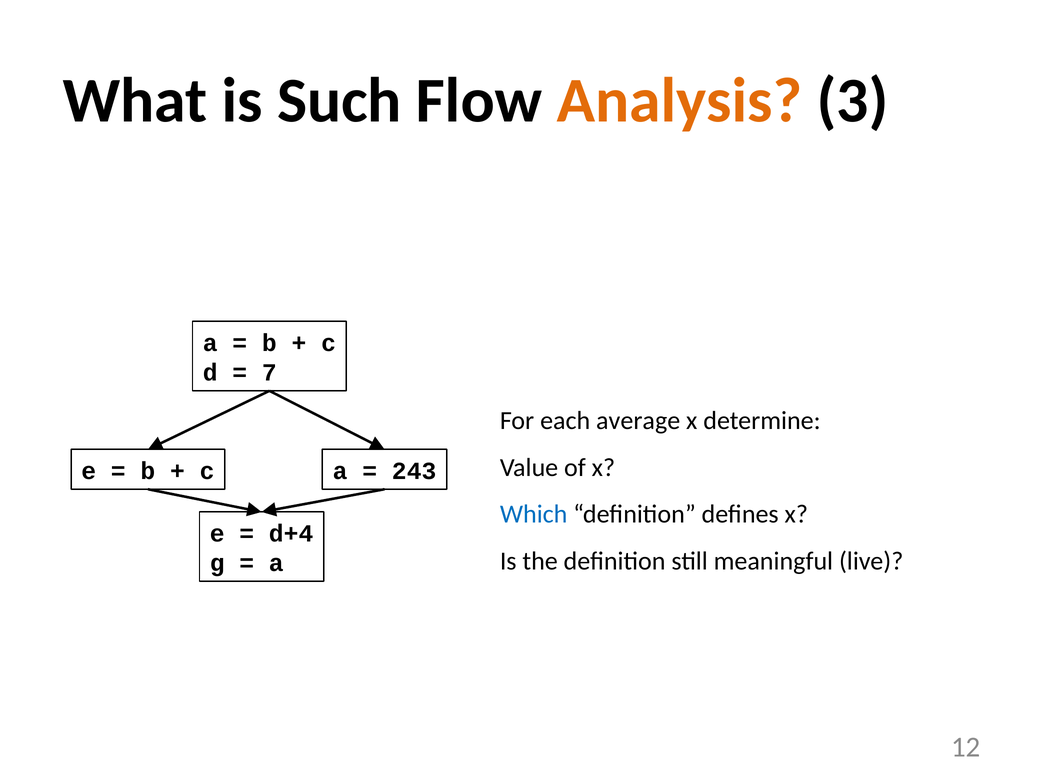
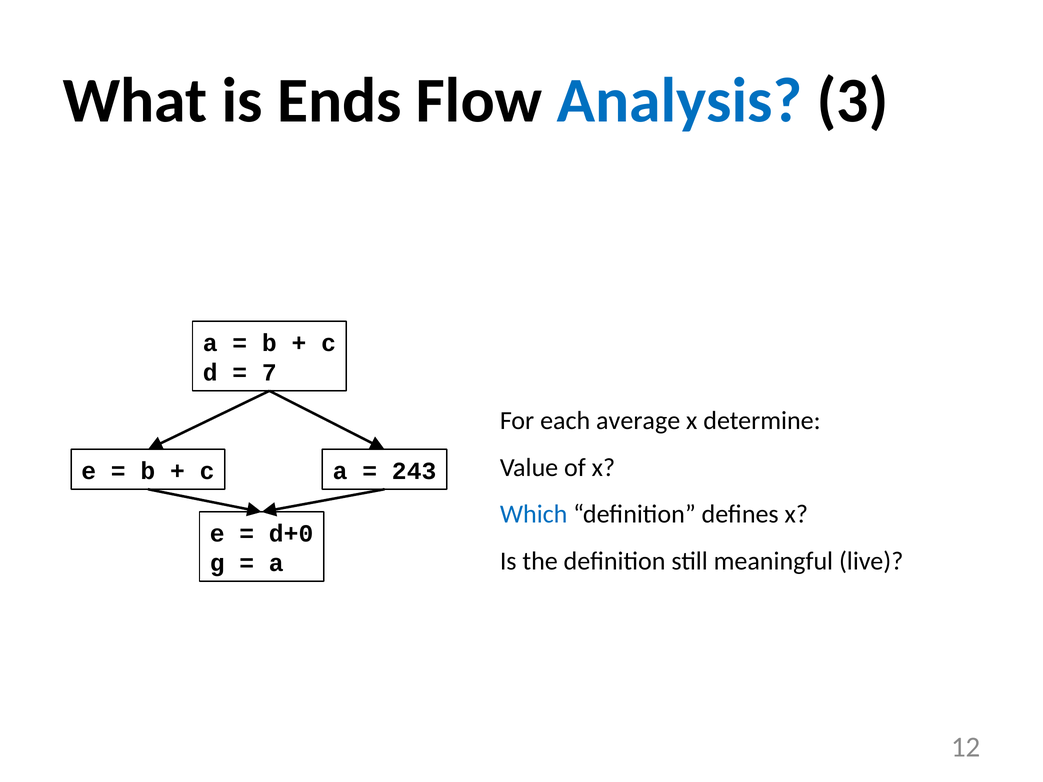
Such: Such -> Ends (339, 101)
Analysis colour: orange -> blue (679, 101)
d+4: d+4 -> d+0 (291, 534)
